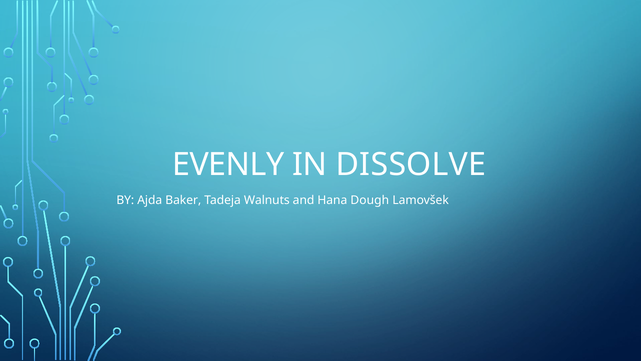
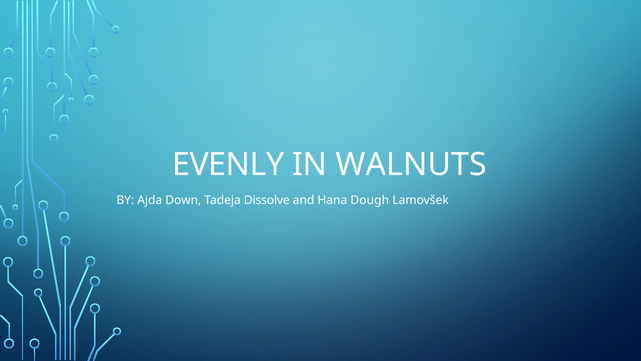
DISSOLVE: DISSOLVE -> WALNUTS (411, 165)
Baker: Baker -> Down (183, 200)
Walnuts: Walnuts -> Dissolve (267, 200)
